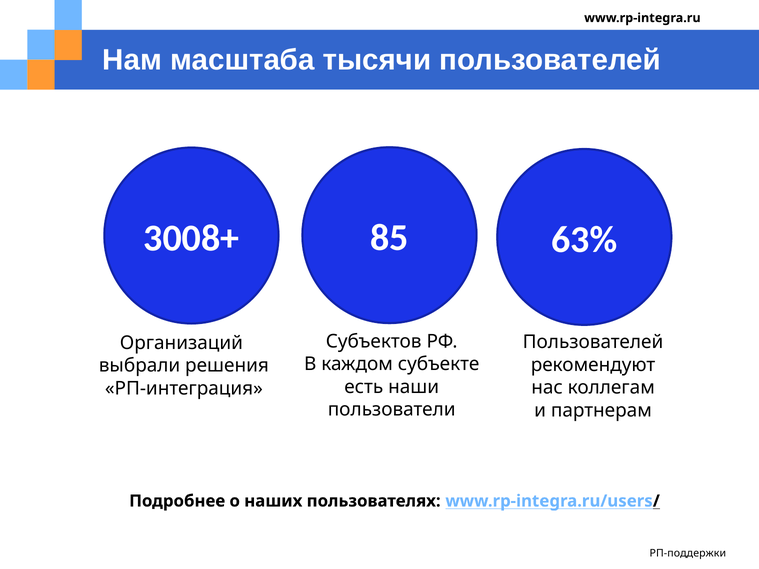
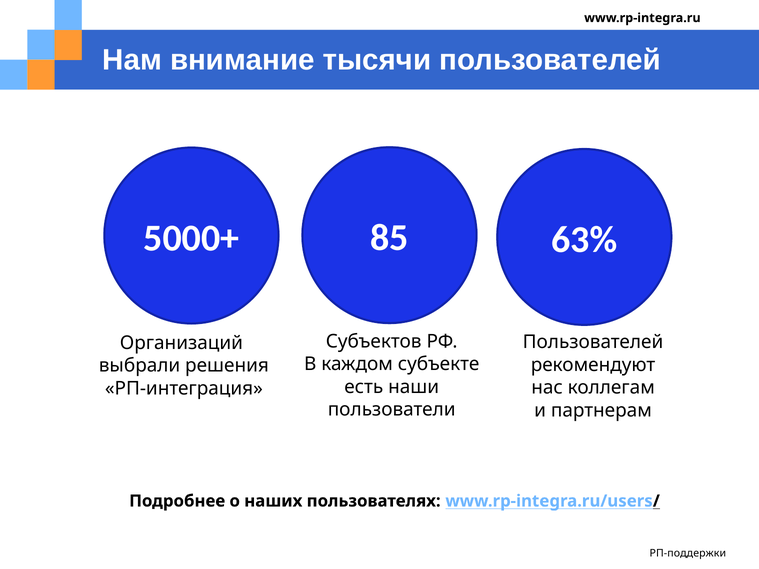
масштаба: масштаба -> внимание (242, 60)
3008+: 3008+ -> 5000+ (191, 238)
